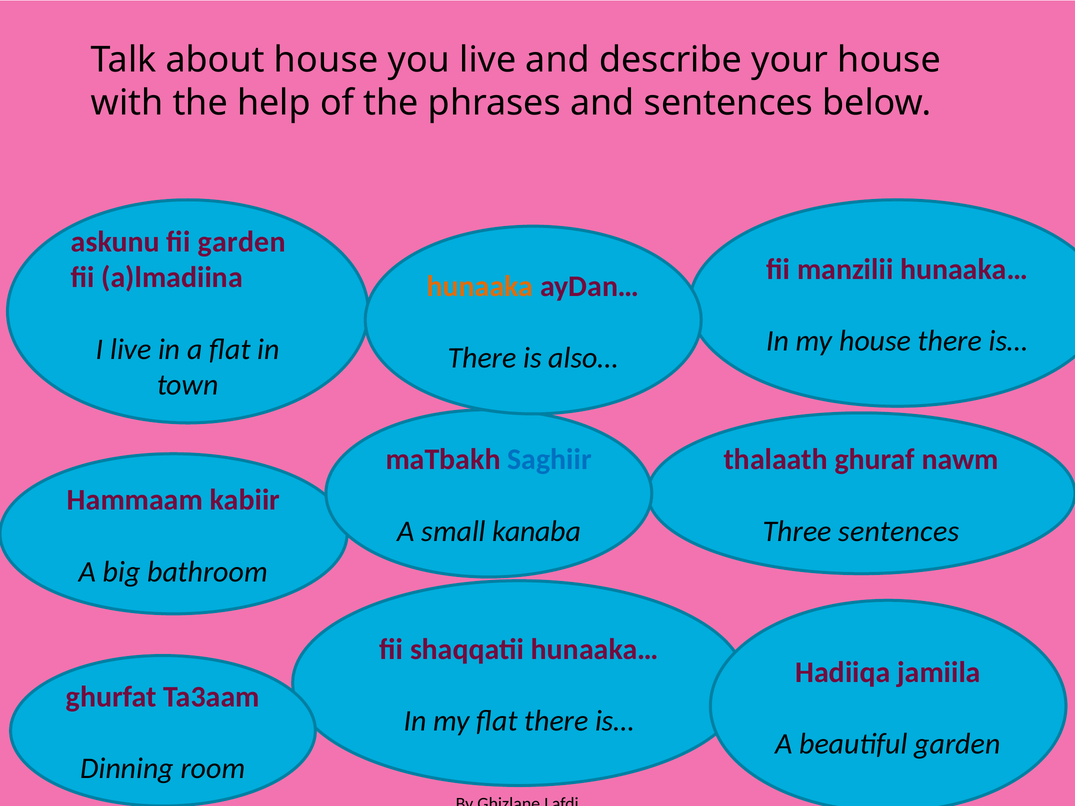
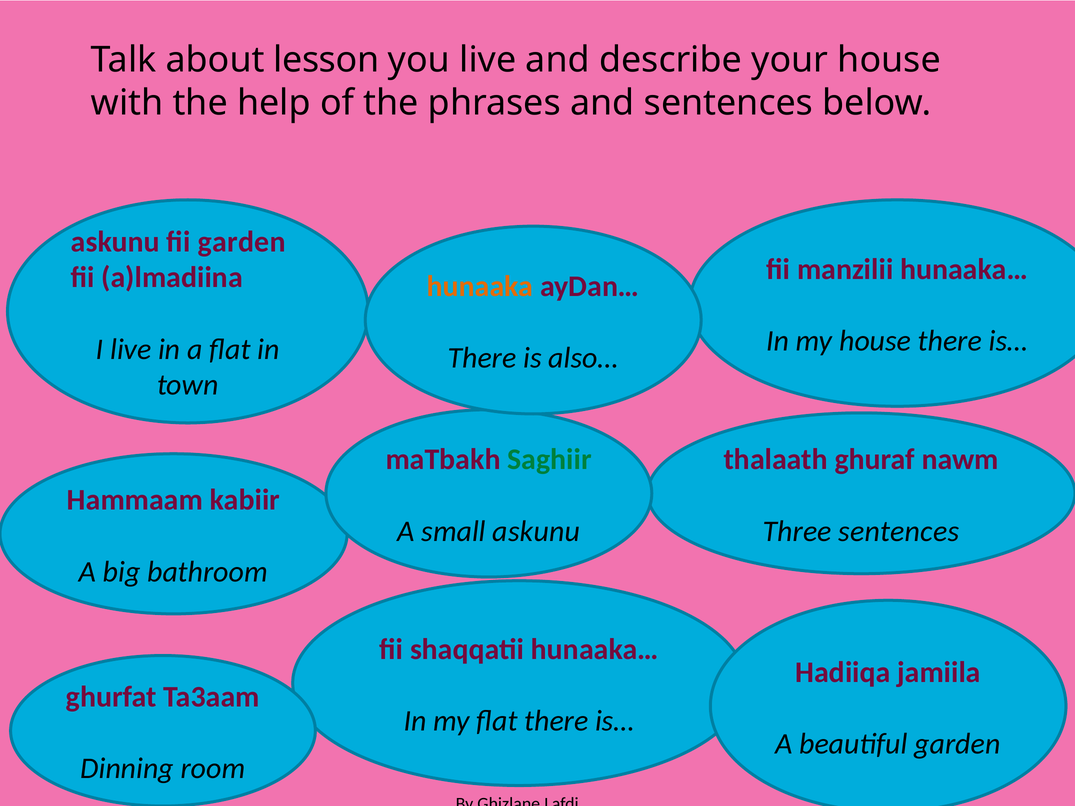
about house: house -> lesson (326, 60)
Saghiir colour: blue -> green (550, 460)
small kanaba: kanaba -> askunu (536, 531)
